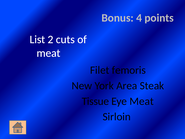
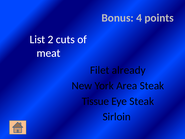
femoris: femoris -> already (129, 70)
Eye Meat: Meat -> Steak (142, 101)
